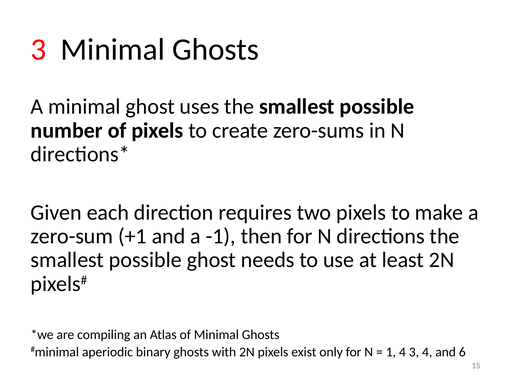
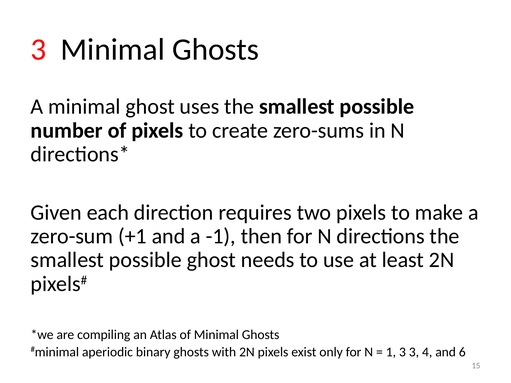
1 4: 4 -> 3 (402, 352)
